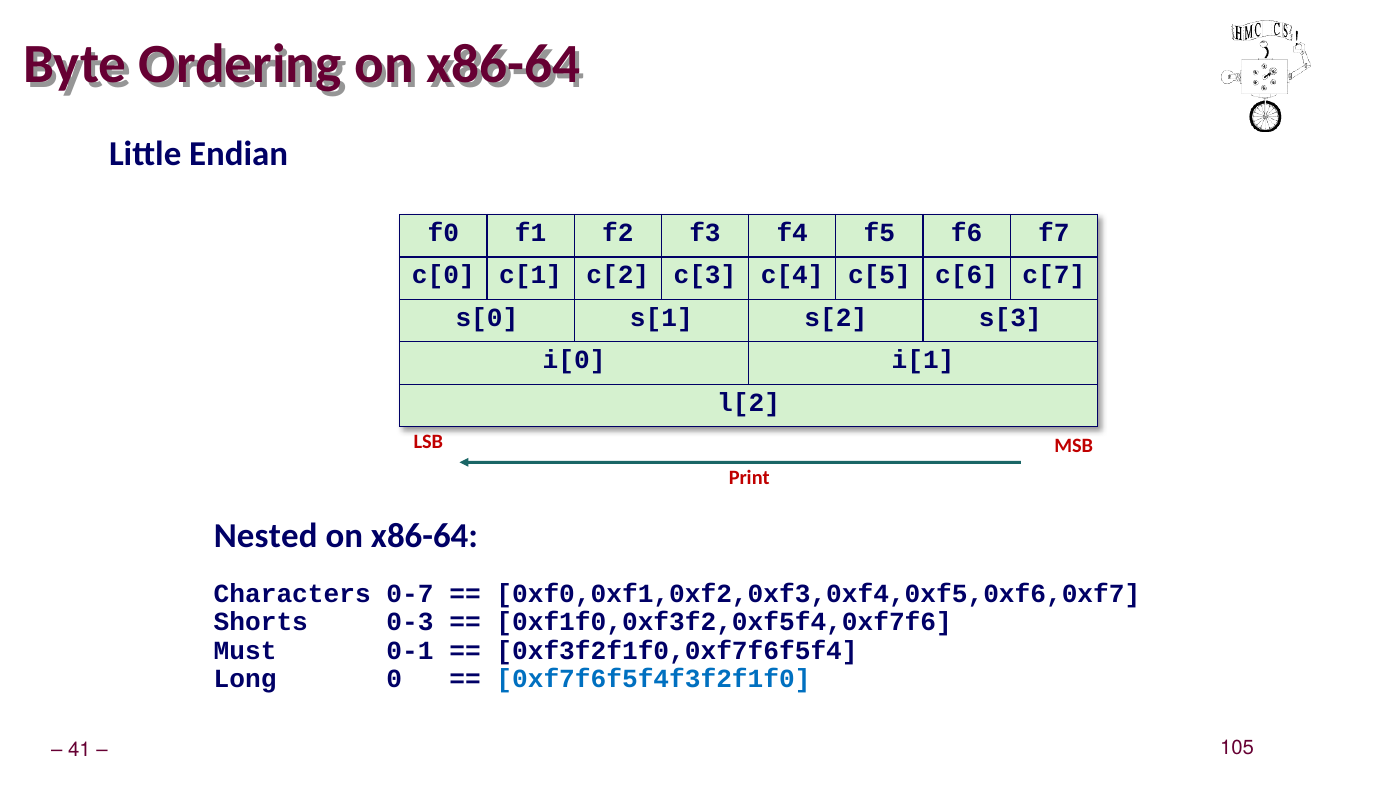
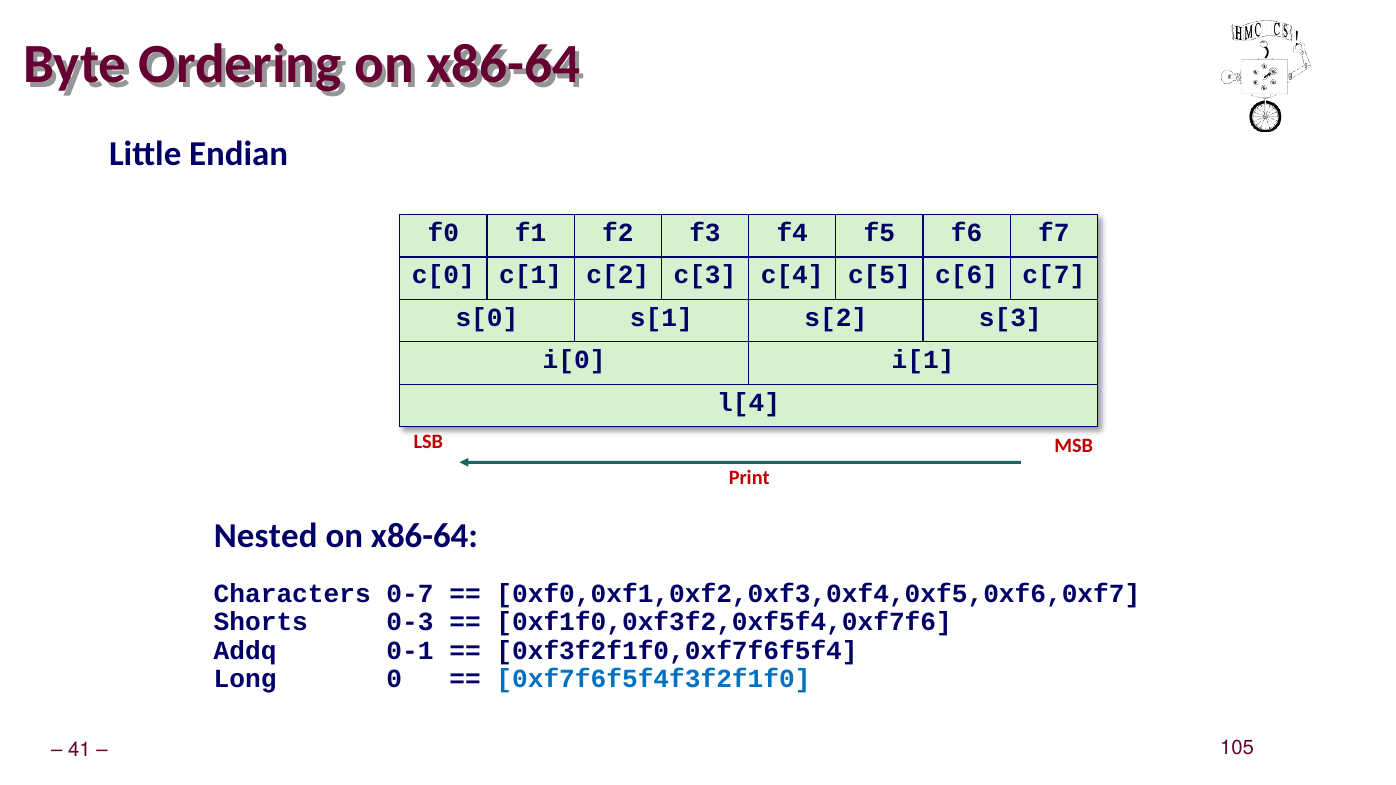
l[2: l[2 -> l[4 (749, 403)
Must: Must -> Addq (245, 651)
